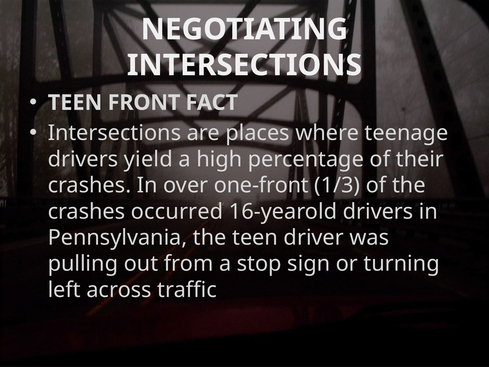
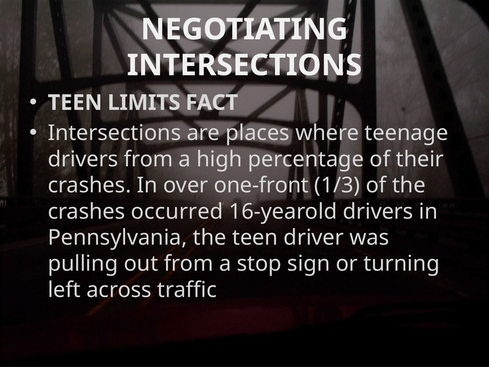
FRONT: FRONT -> LIMITS (144, 103)
drivers yield: yield -> from (149, 159)
